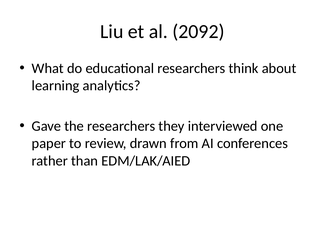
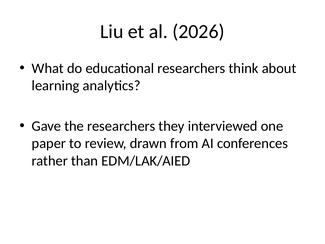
2092: 2092 -> 2026 (198, 31)
